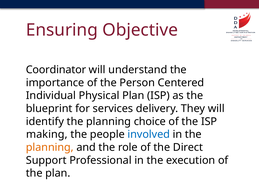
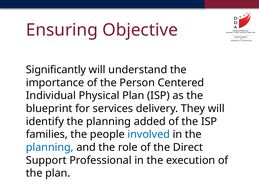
Coordinator: Coordinator -> Significantly (56, 70)
choice: choice -> added (150, 122)
making: making -> families (47, 135)
planning colour: orange -> blue (50, 148)
